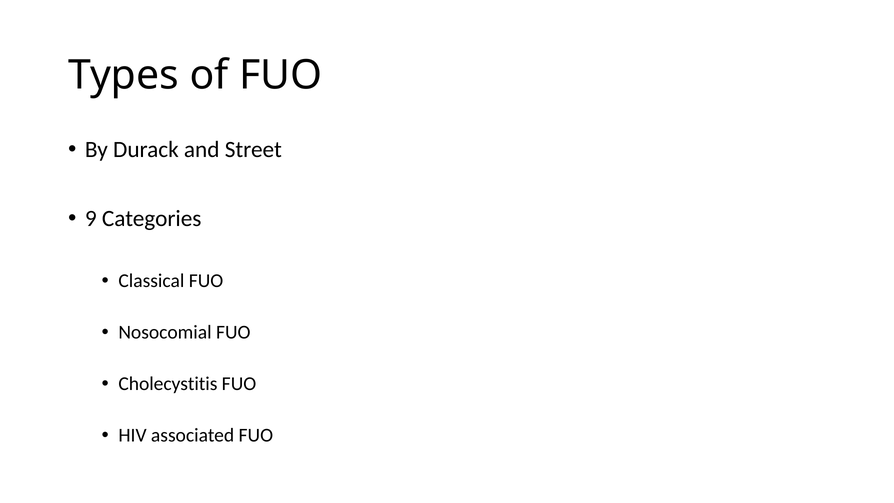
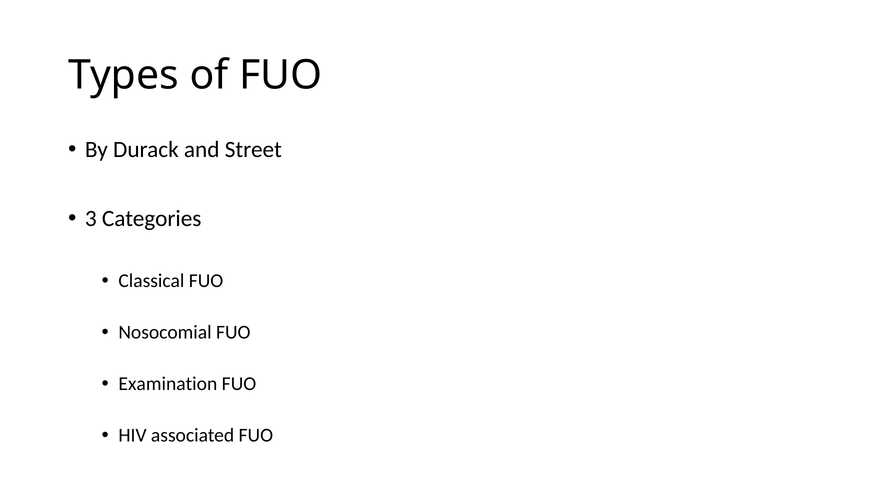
9: 9 -> 3 (91, 219)
Cholecystitis: Cholecystitis -> Examination (168, 384)
